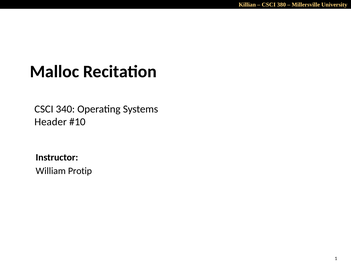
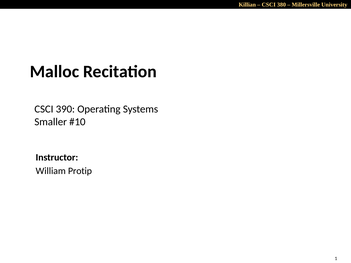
340: 340 -> 390 (65, 109)
Header: Header -> Smaller (51, 122)
